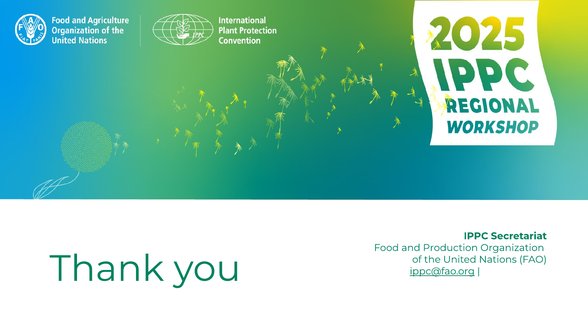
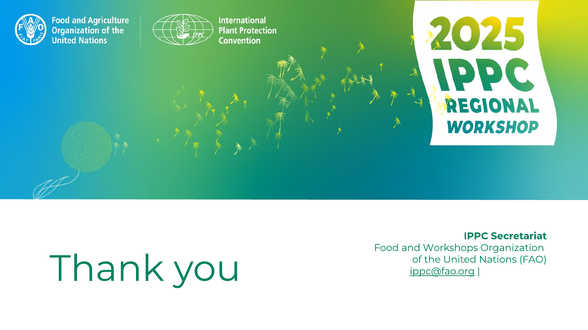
Production: Production -> Workshops (450, 248)
